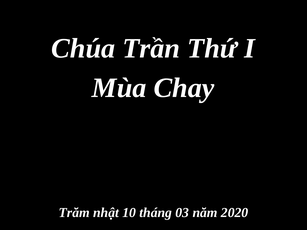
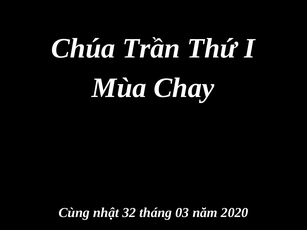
Trăm: Trăm -> Cùng (74, 213)
10: 10 -> 32 (129, 213)
